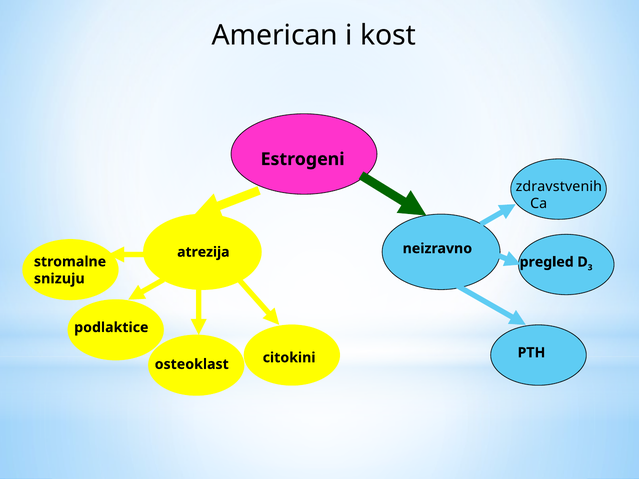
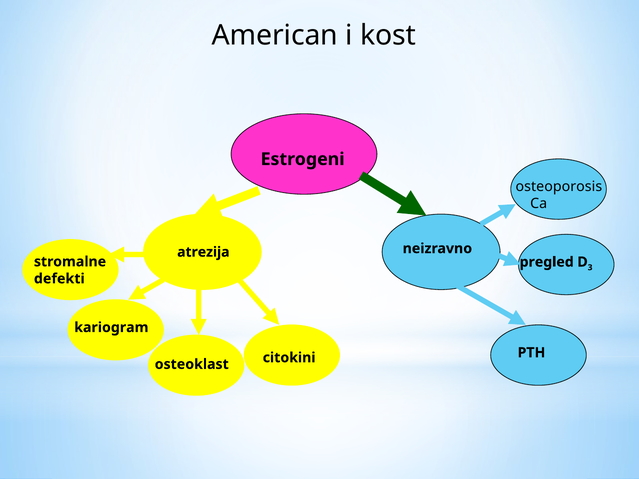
zdravstvenih: zdravstvenih -> osteoporosis (559, 187)
snizuju: snizuju -> defekti (59, 279)
podlaktice: podlaktice -> kariogram (111, 328)
